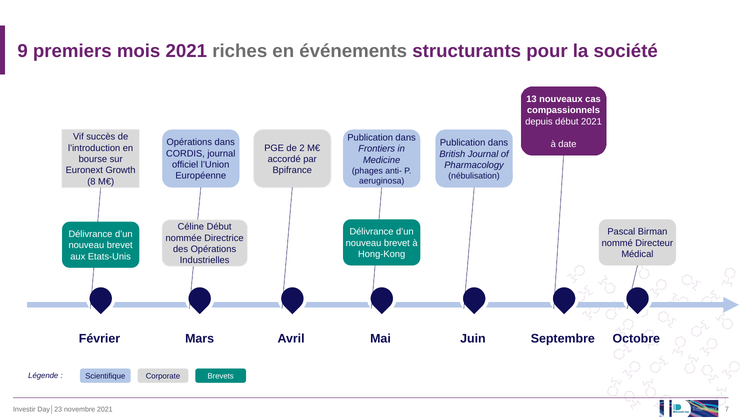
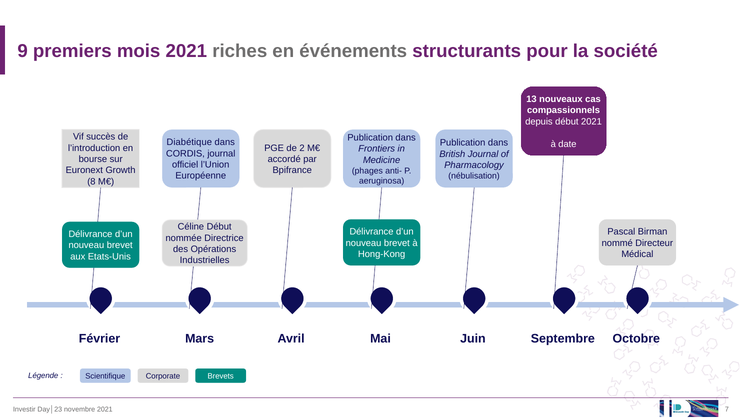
Opérations: Opérations -> Diabétique (189, 143)
